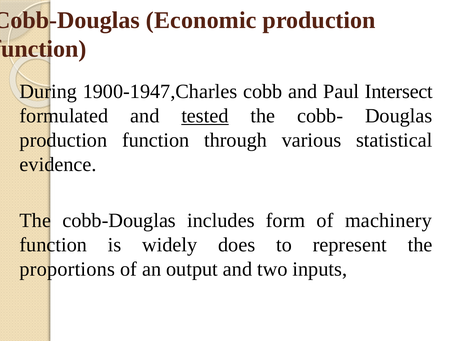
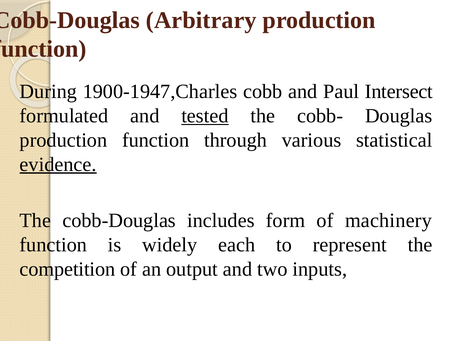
Economic: Economic -> Arbitrary (201, 20)
evidence underline: none -> present (58, 165)
does: does -> each (237, 245)
proportions: proportions -> competition (67, 269)
